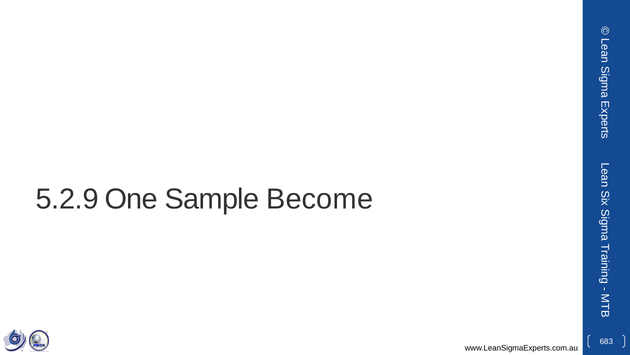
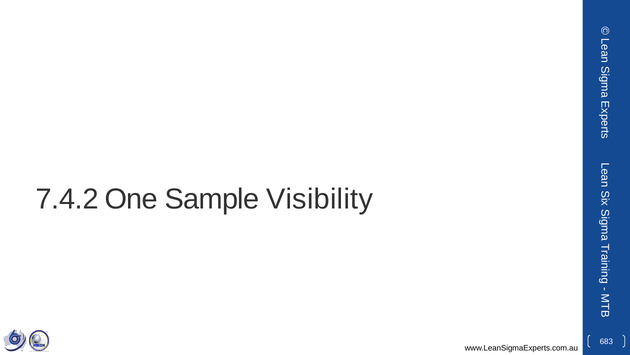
5.2.9: 5.2.9 -> 7.4.2 (67, 199)
Become: Become -> Visibility (320, 199)
